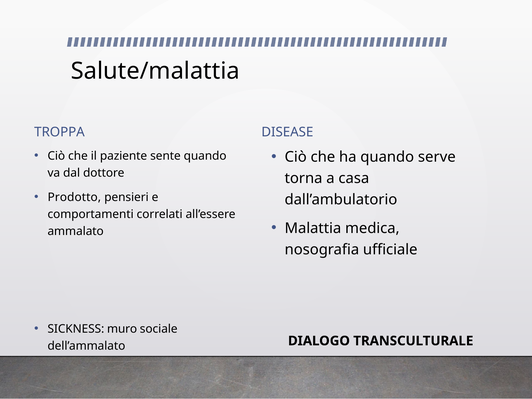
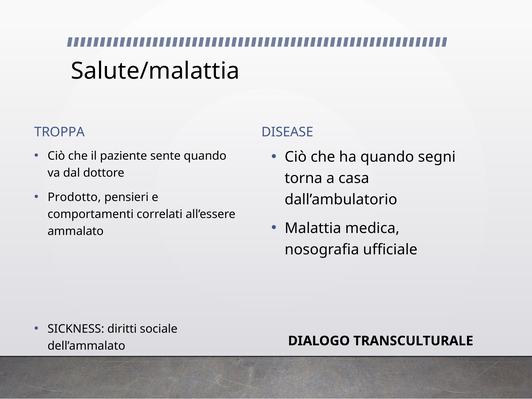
serve: serve -> segni (437, 157)
muro: muro -> diritti (122, 329)
